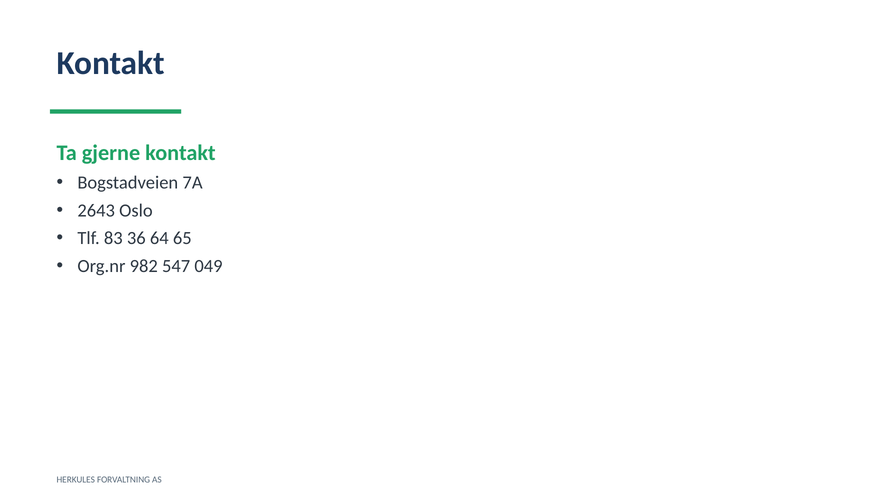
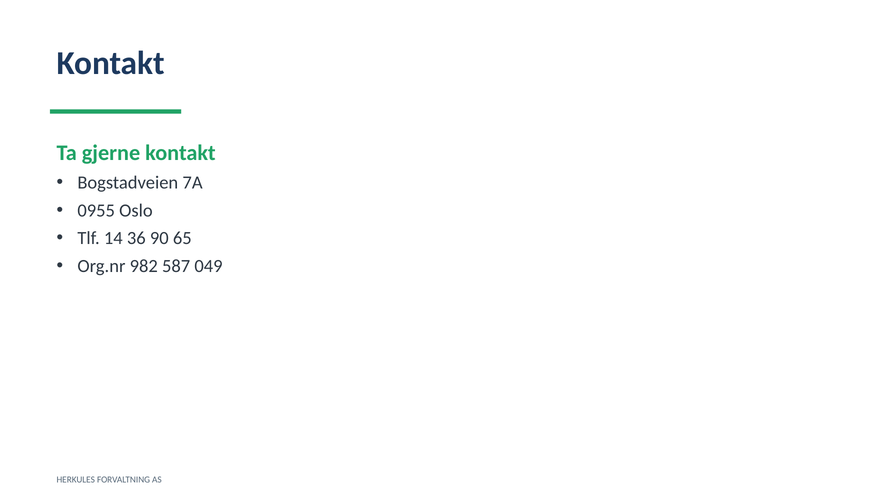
2643: 2643 -> 0955 (96, 211)
83: 83 -> 14 (113, 238)
64: 64 -> 90 (159, 238)
547: 547 -> 587 (176, 266)
